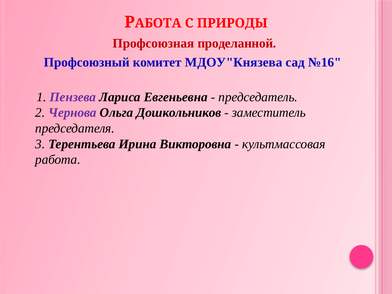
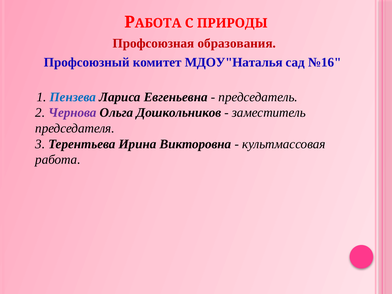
проделанной: проделанной -> образования (237, 43)
МДОУ"Князева: МДОУ"Князева -> МДОУ"Наталья (234, 62)
Пензева colour: purple -> blue (73, 97)
